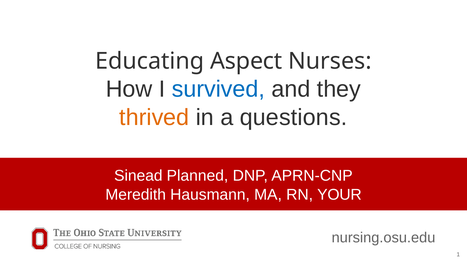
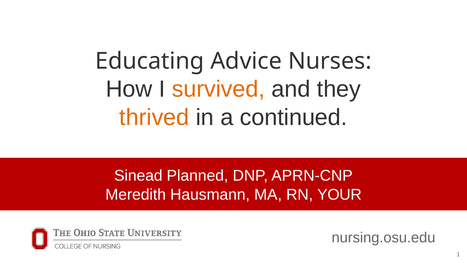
Aspect: Aspect -> Advice (246, 61)
survived colour: blue -> orange (218, 89)
questions: questions -> continued (294, 117)
